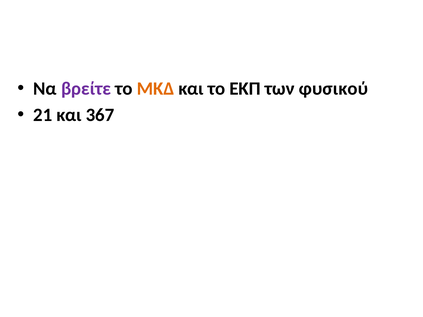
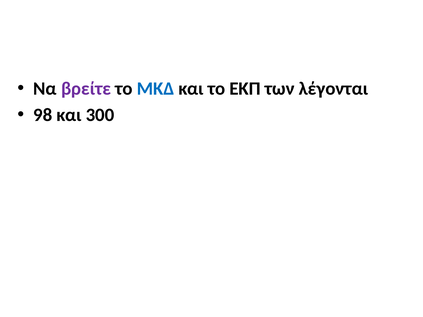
ΜΚΔ colour: orange -> blue (156, 89)
φυσικού: φυσικού -> λέγονται (333, 89)
21: 21 -> 98 (43, 115)
367: 367 -> 300 (100, 115)
